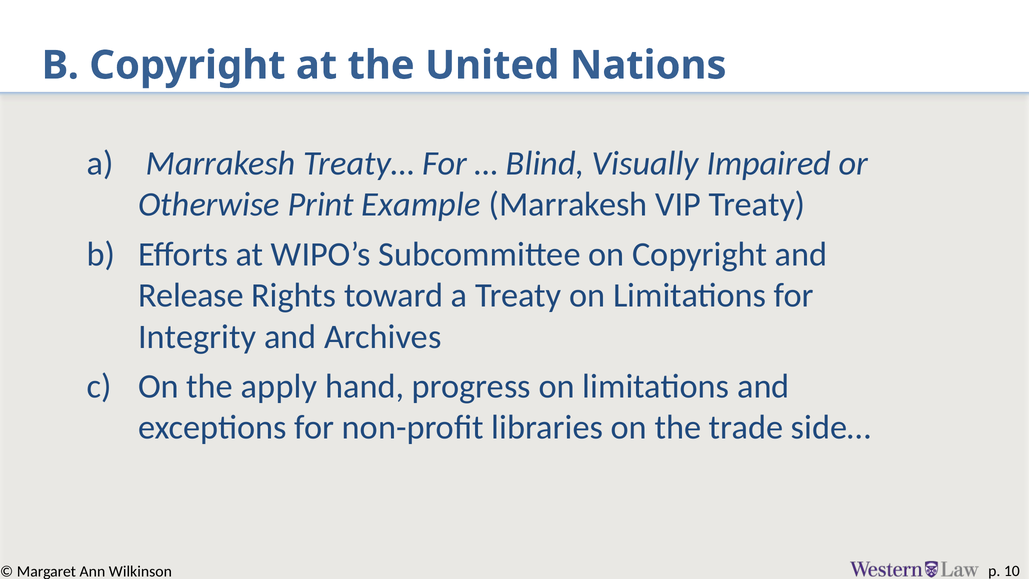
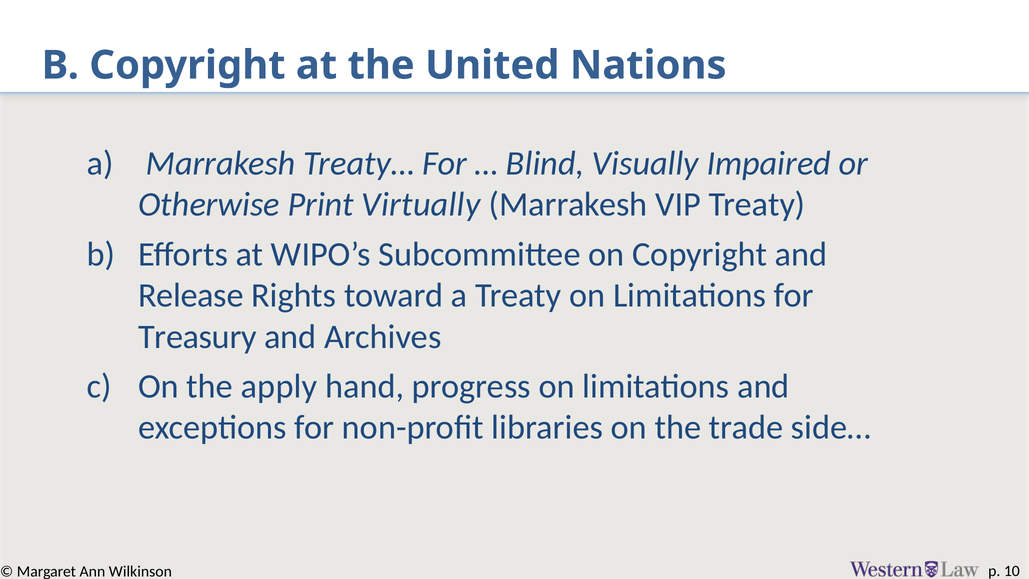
Example: Example -> Virtually (421, 205)
Integrity: Integrity -> Treasury (197, 337)
